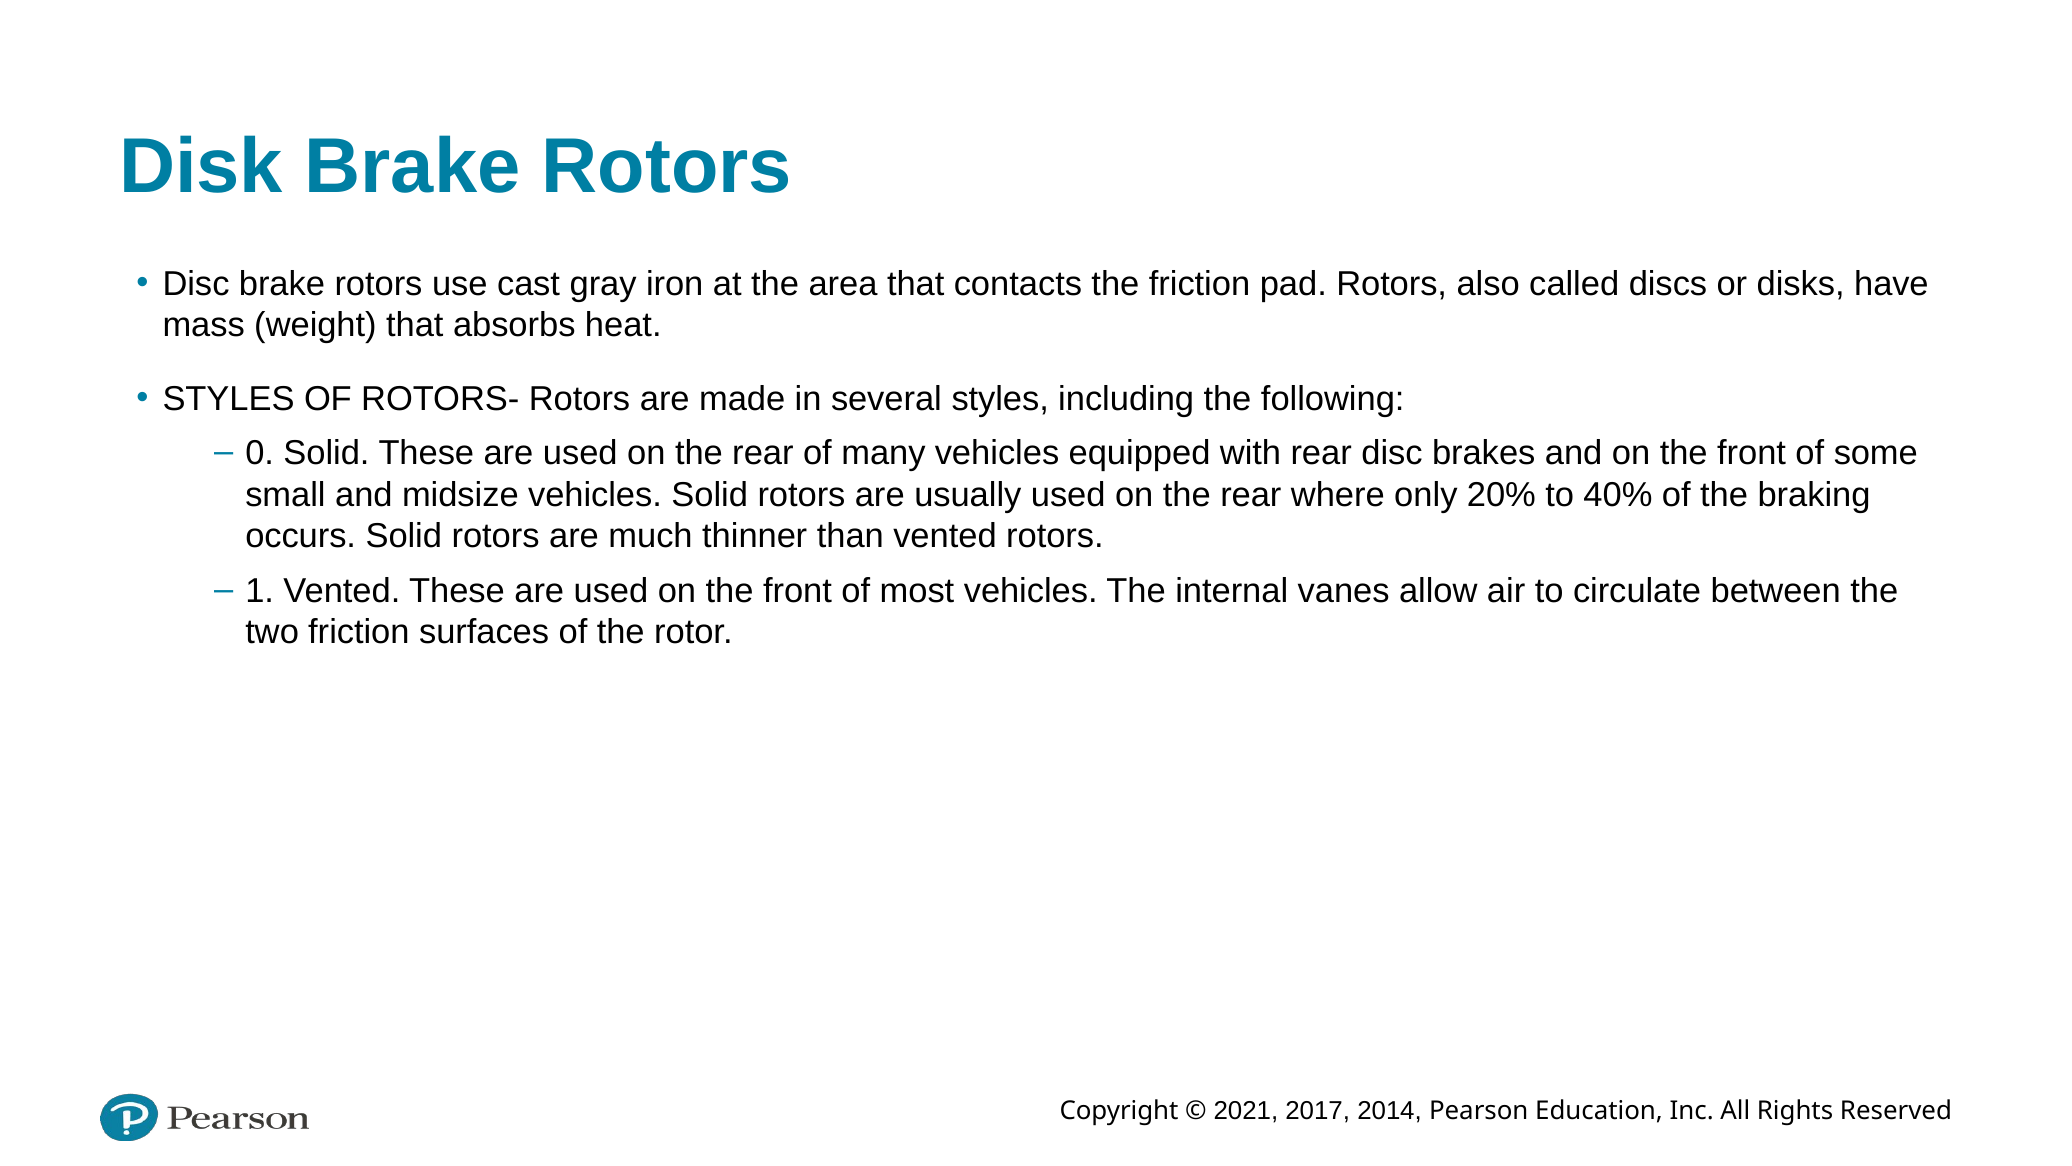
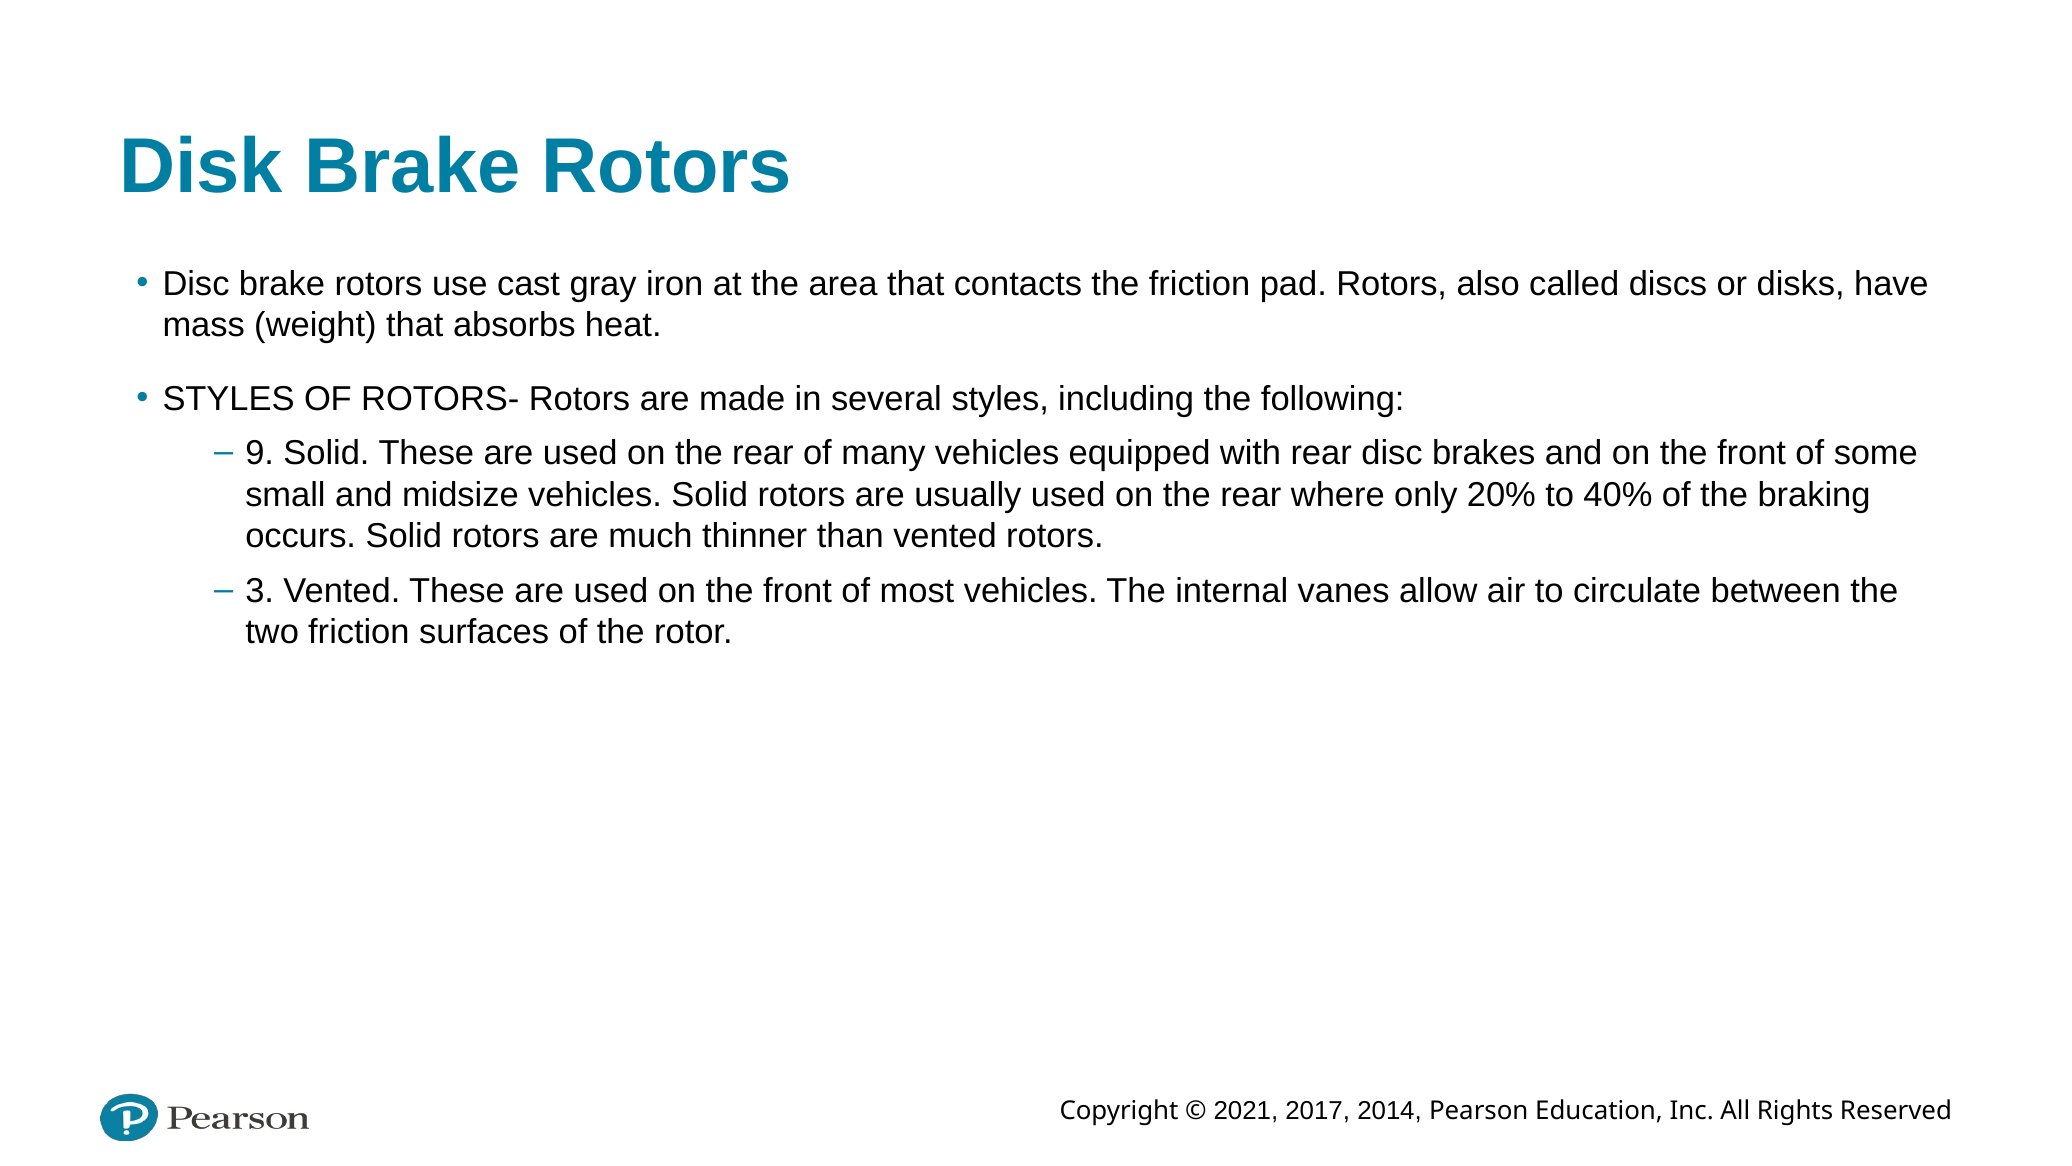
0: 0 -> 9 (260, 453)
1: 1 -> 3 (260, 590)
